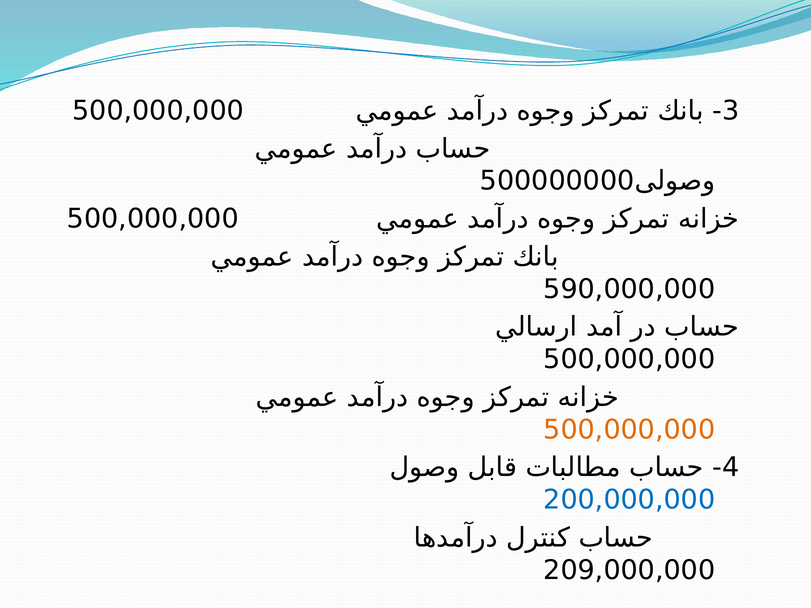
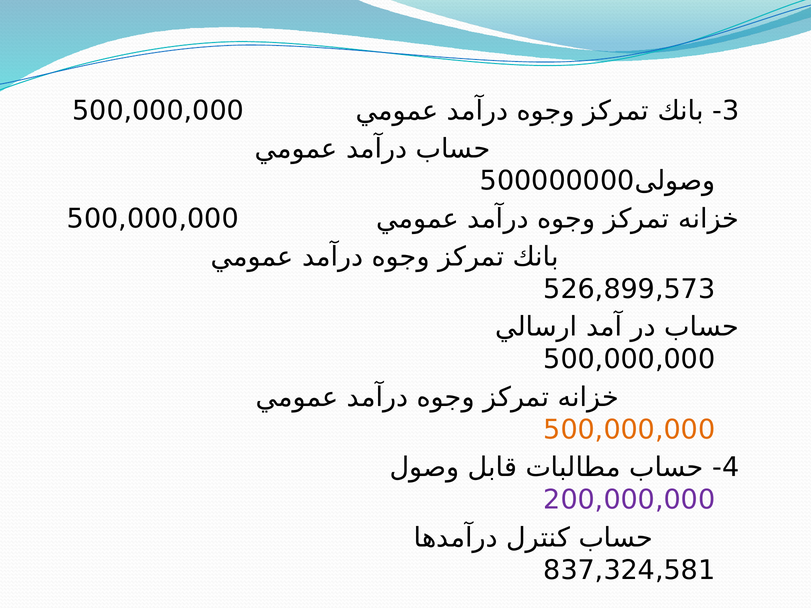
590,000,000: 590,000,000 -> 526,899,573 (629, 289)
200,000,000 colour: blue -> purple (629, 500)
209,000,000: 209,000,000 -> 837,324,581 (629, 570)
